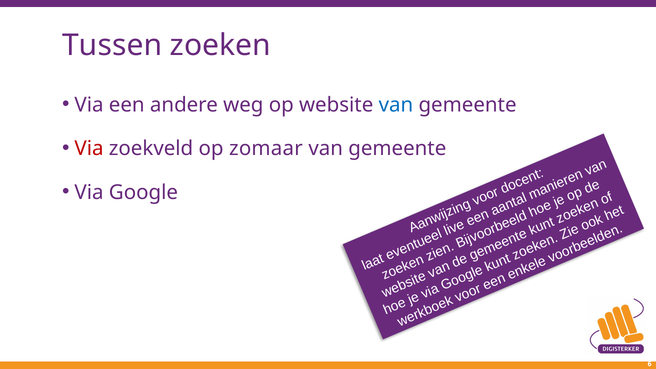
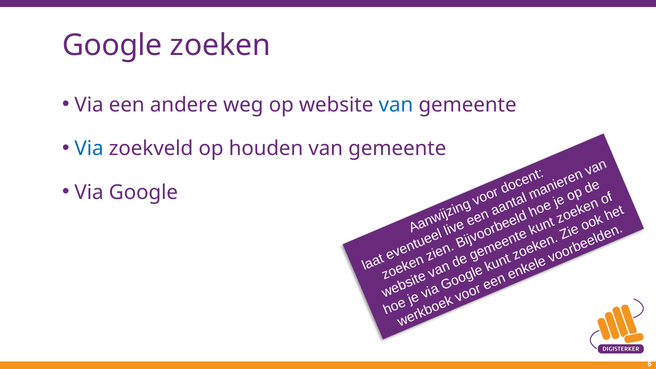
Tussen: Tussen -> Google (112, 45)
Via colour: red -> blue (89, 149)
zomaar: zomaar -> houden (266, 149)
